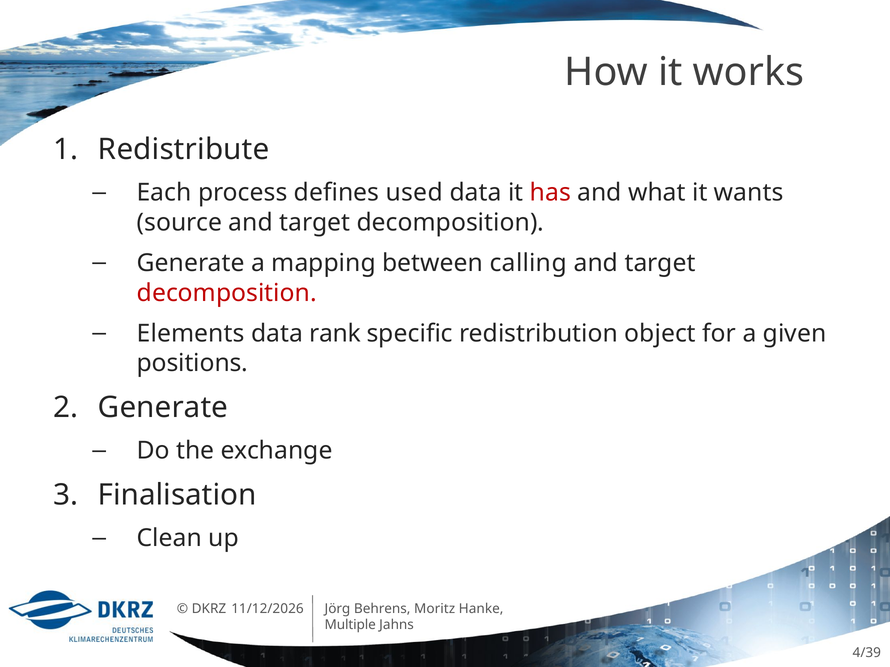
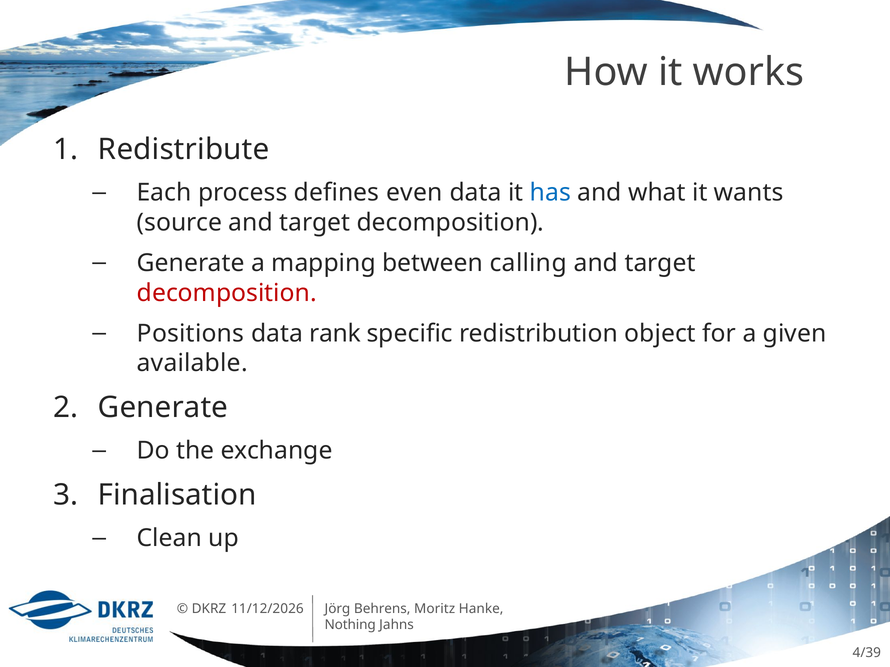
used: used -> even (414, 193)
has colour: red -> blue (550, 193)
Elements: Elements -> Positions (191, 334)
positions: positions -> available (192, 364)
Multiple: Multiple -> Nothing (350, 625)
